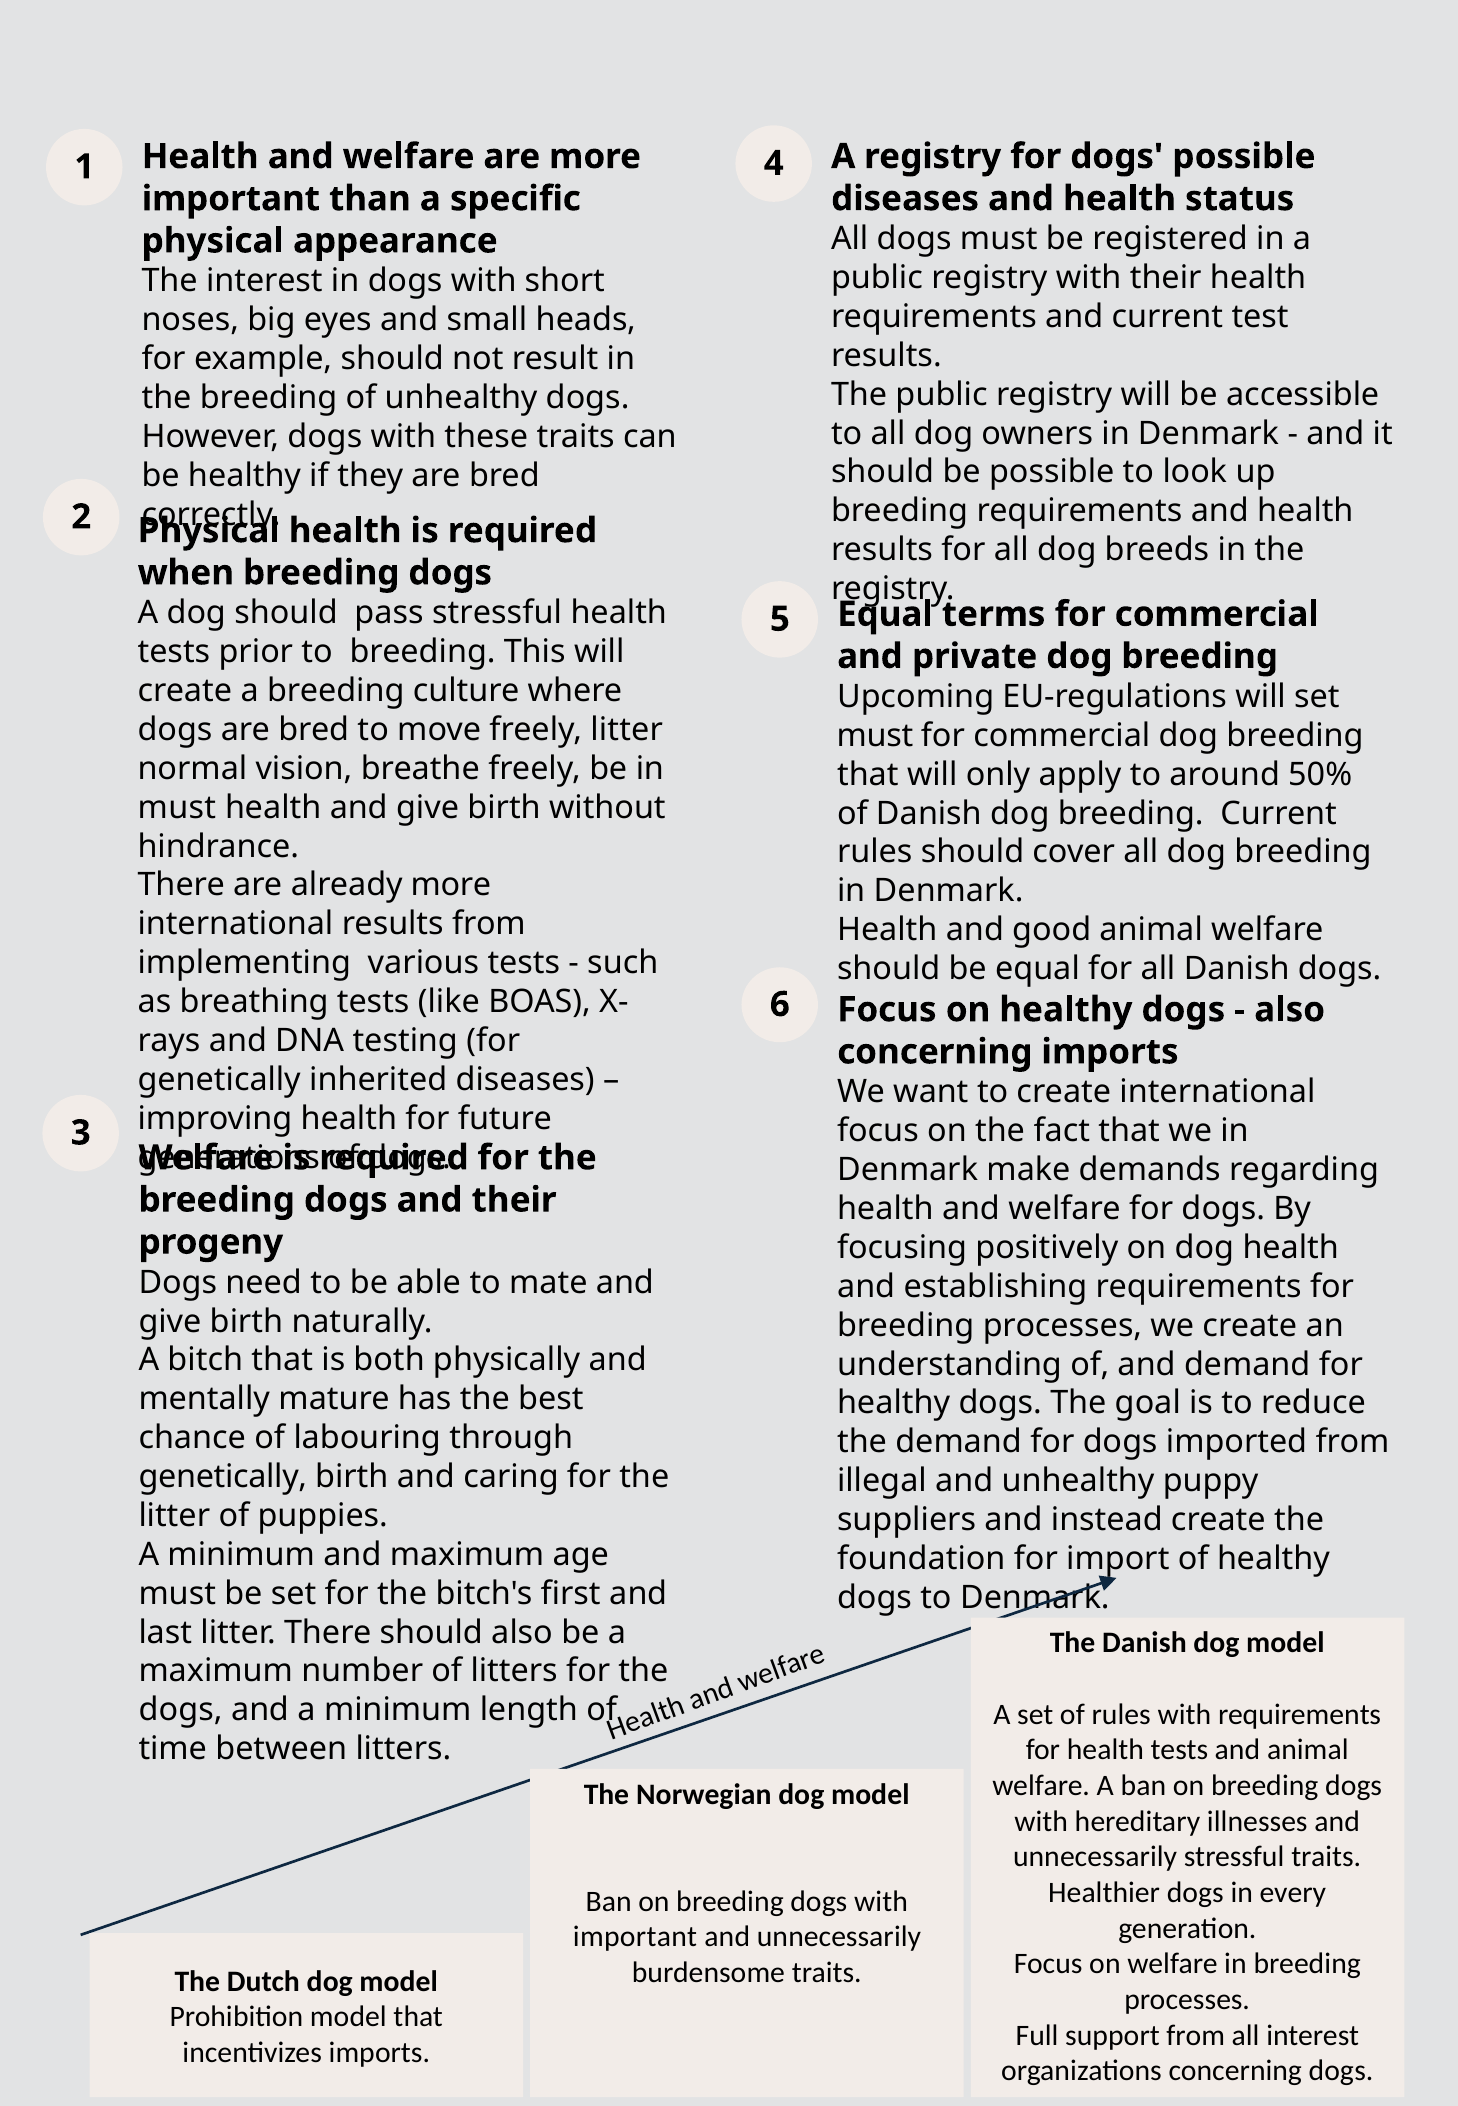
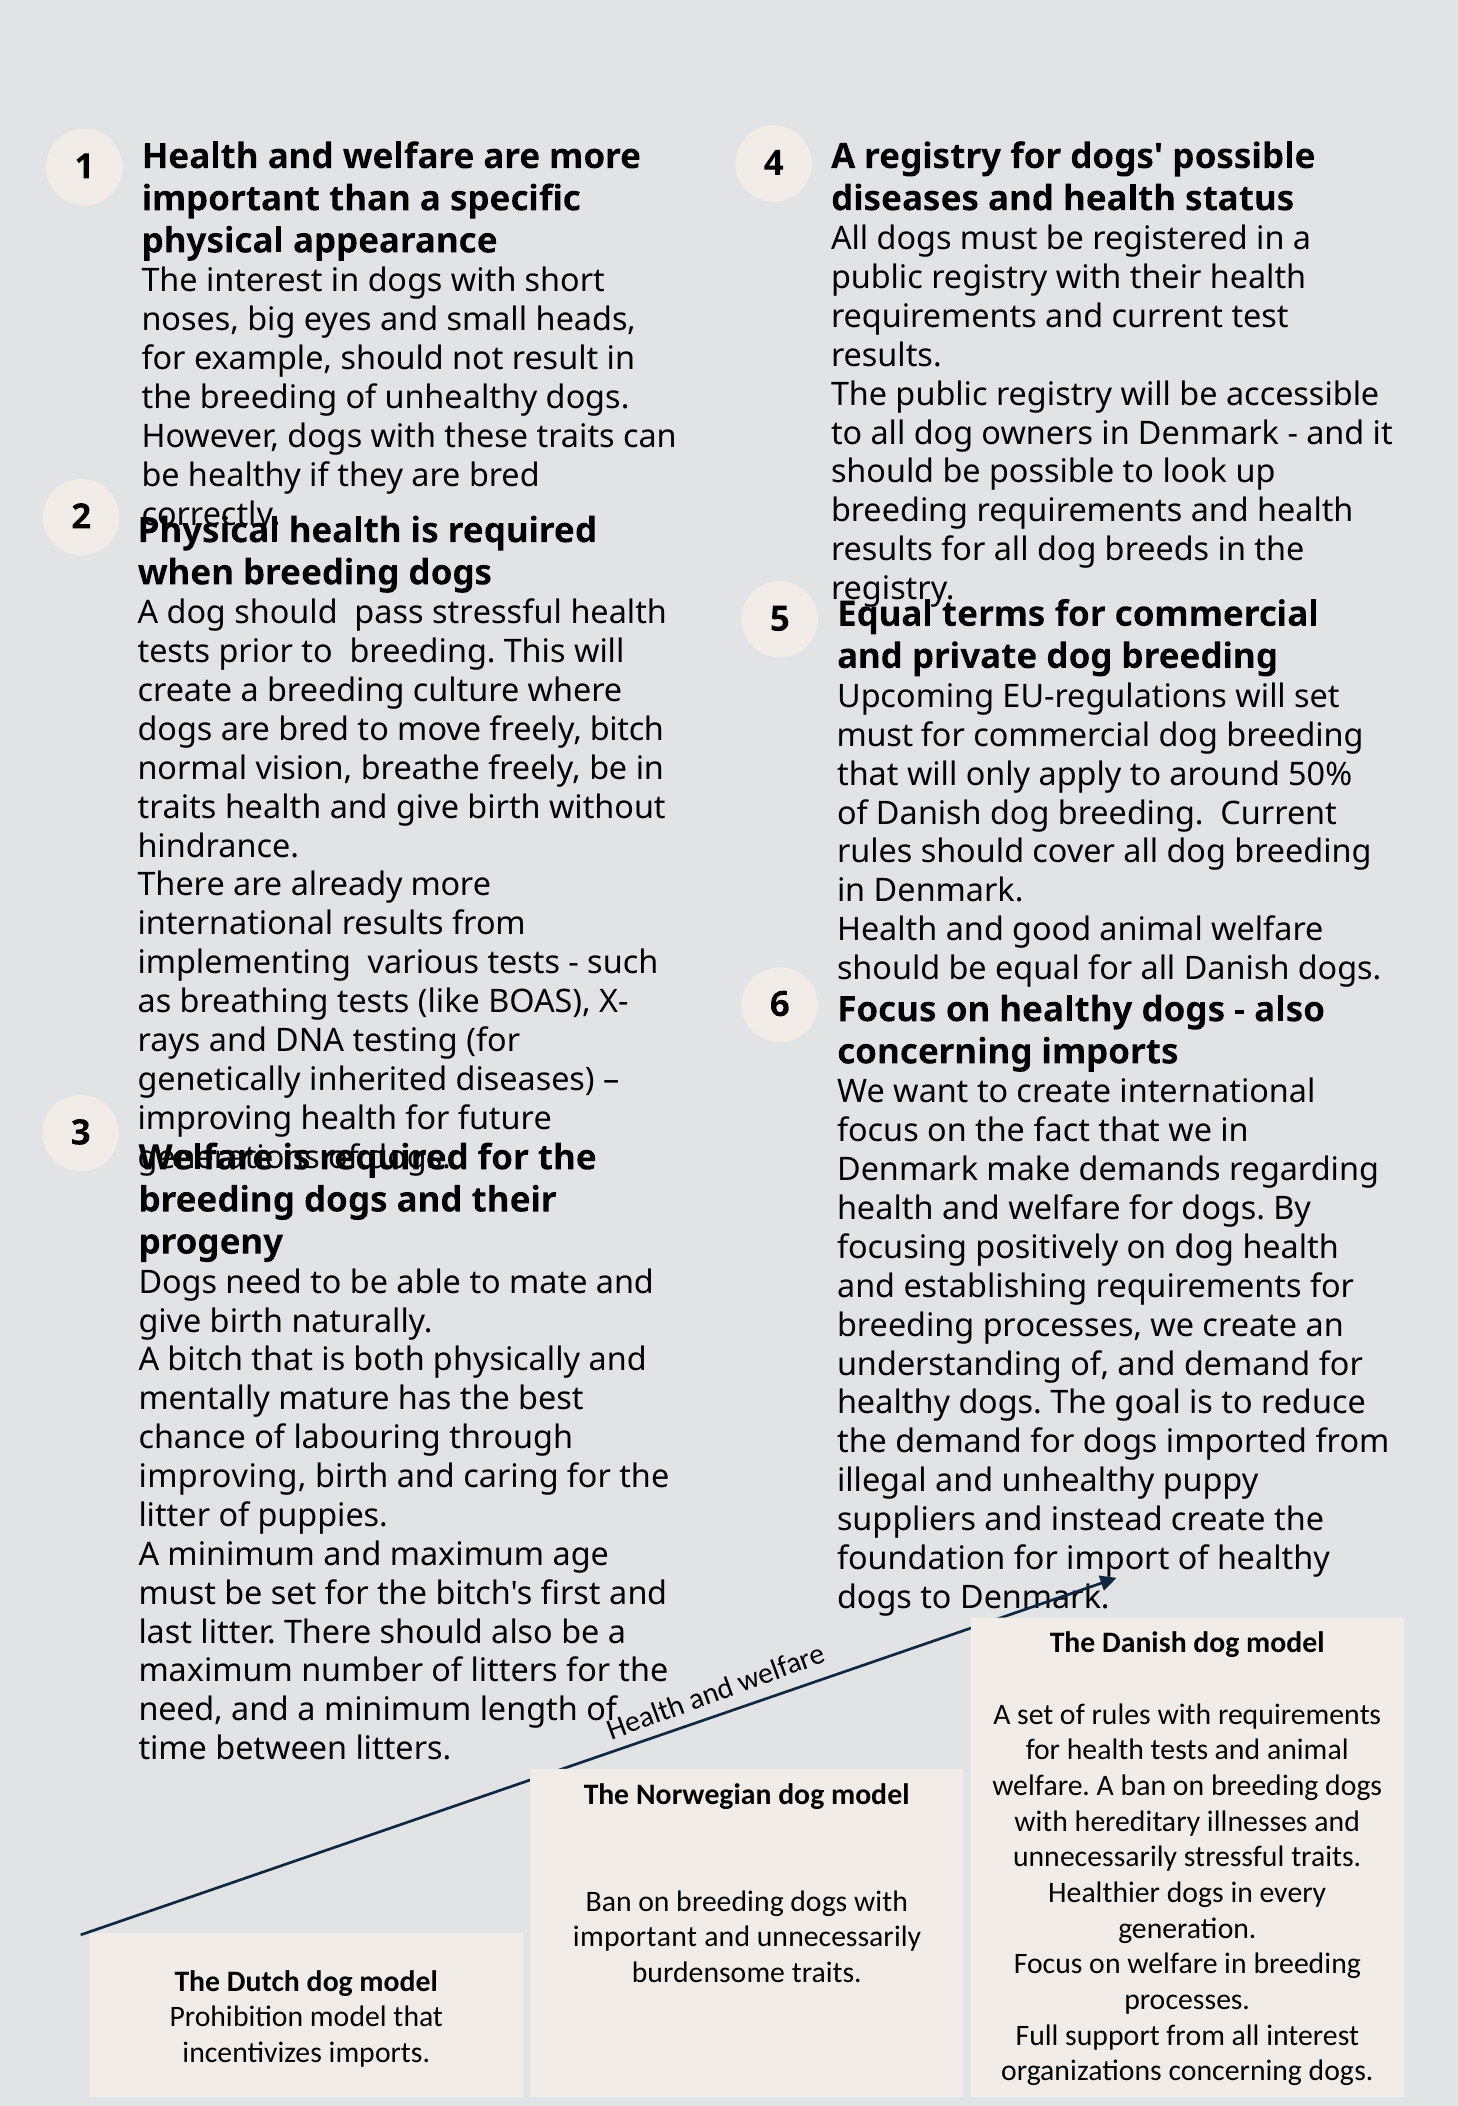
freely litter: litter -> bitch (627, 730)
must: must -> traits (177, 808)
genetically: genetically -> improving (223, 1477)
dogs: dogs -> need (181, 1710)
